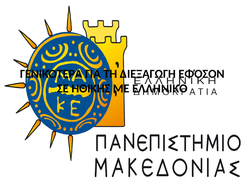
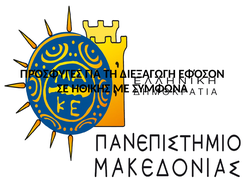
ΓΕΝΙΚΌΤΕΡΑ: ΓΕΝΙΚΌΤΕΡΑ -> ΠΡΌΣΦΥΓΕΣ (51, 74)
ΕΛΛΗΝΙΚΌ: ΕΛΛΗΝΙΚΌ -> ΣΥΜΦΩΝΑ (160, 89)
